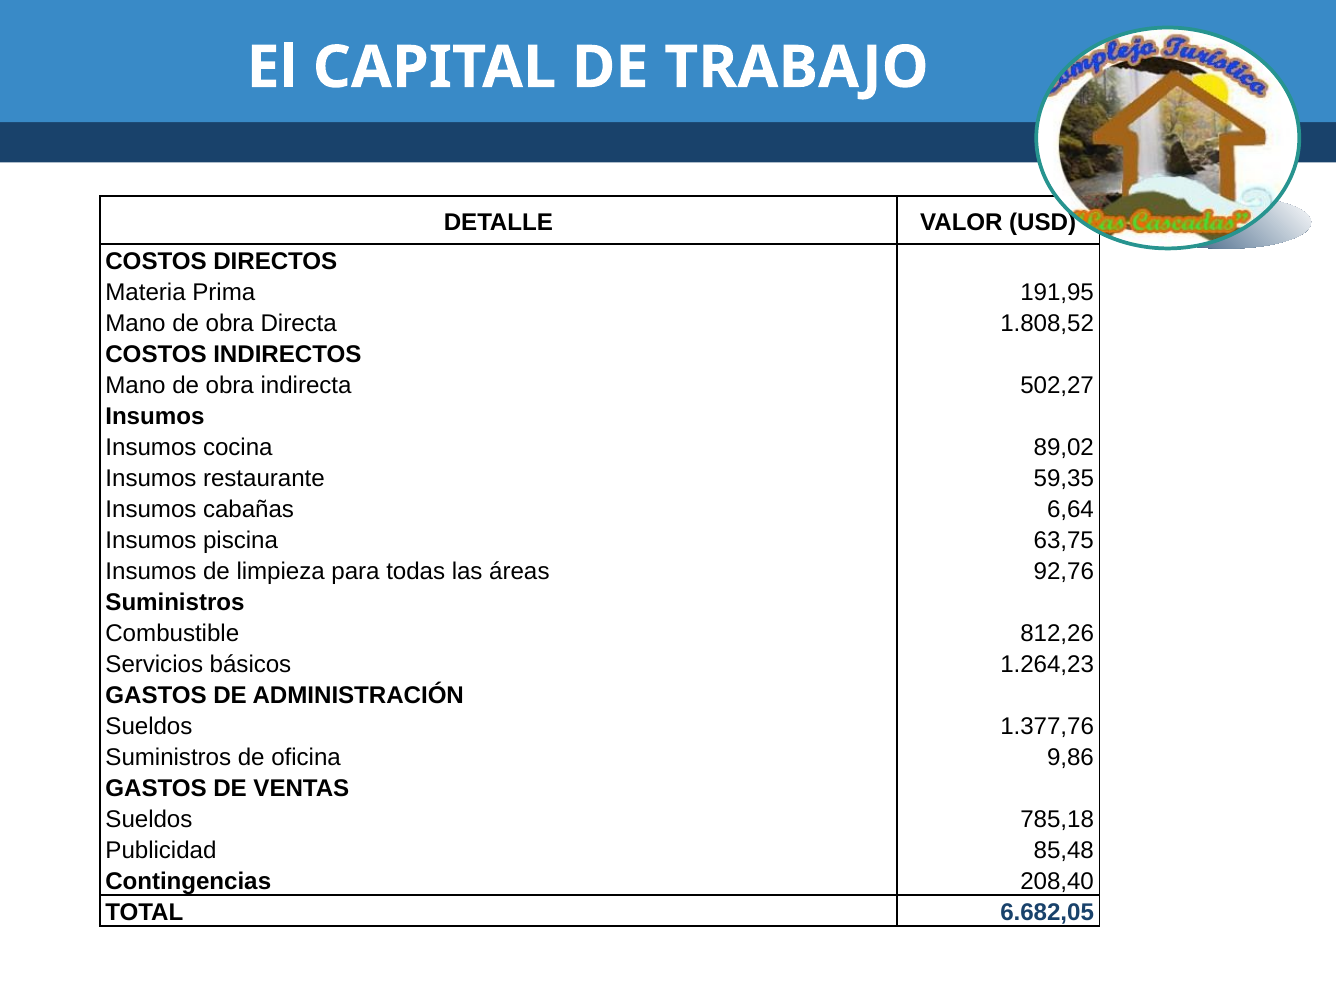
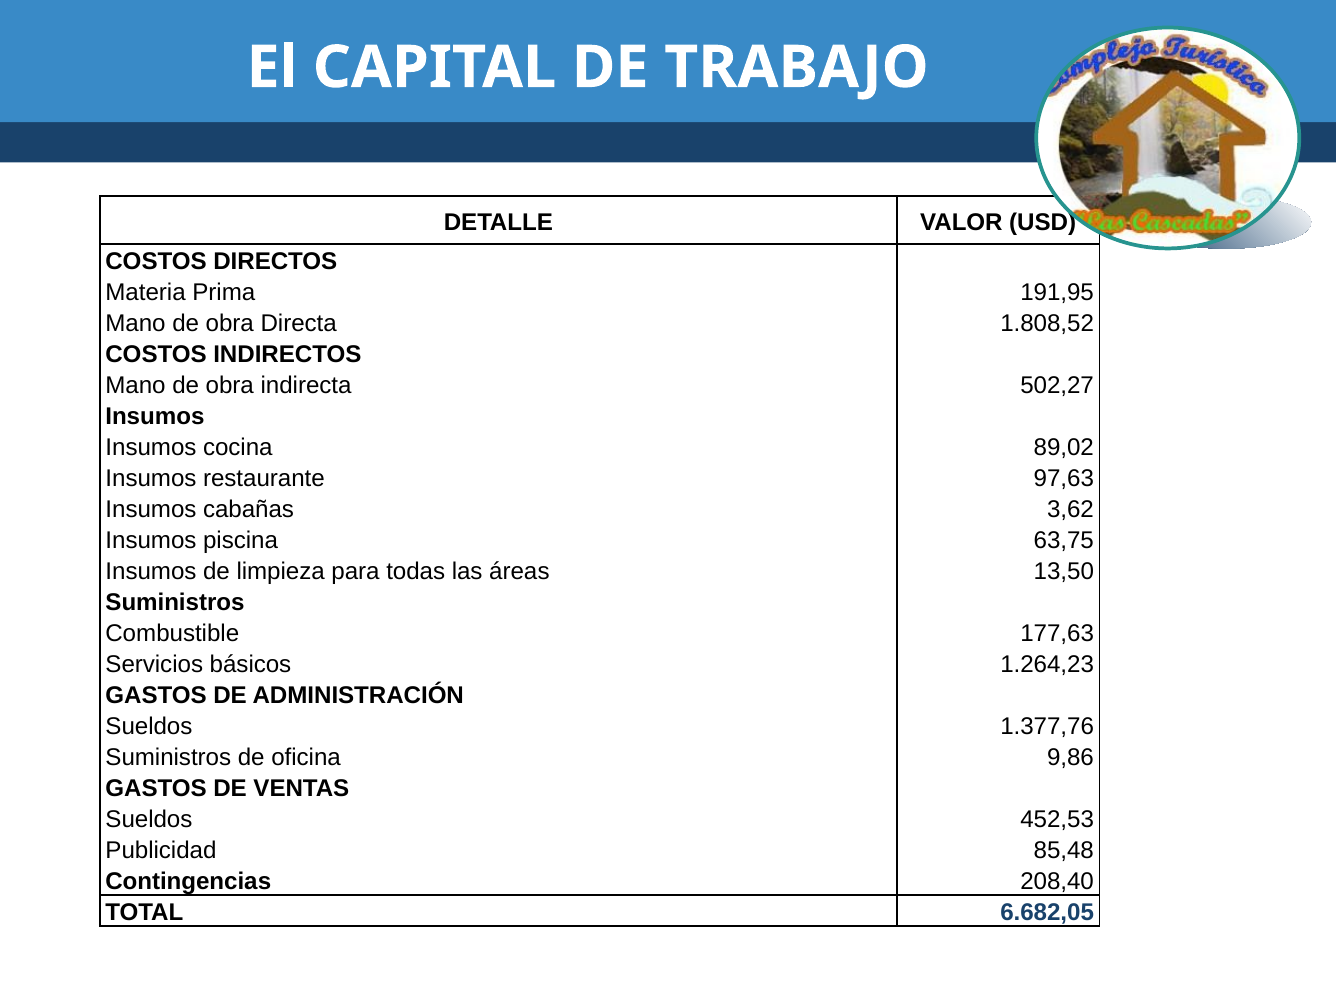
59,35: 59,35 -> 97,63 (1064, 479)
6,64: 6,64 -> 3,62 (1070, 509)
92,76: 92,76 -> 13,50 (1064, 571)
812,26: 812,26 -> 177,63 (1057, 634)
785,18: 785,18 -> 452,53 (1057, 820)
